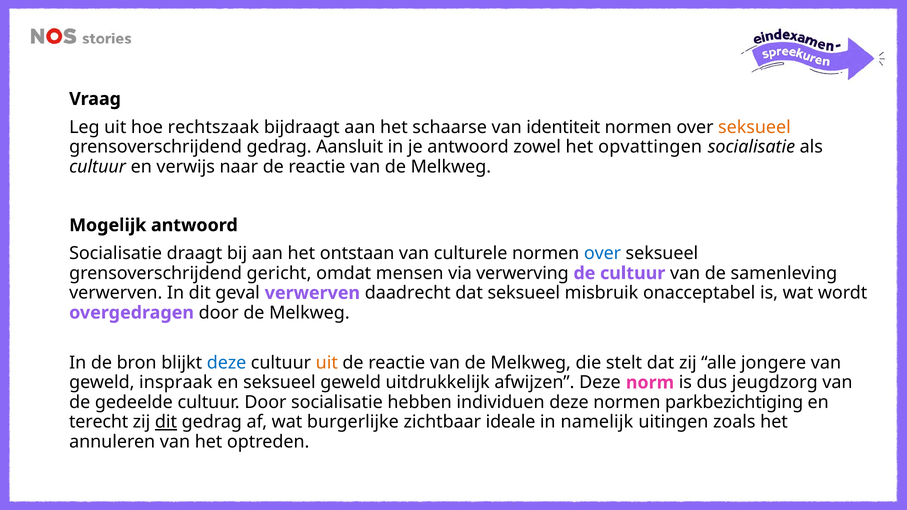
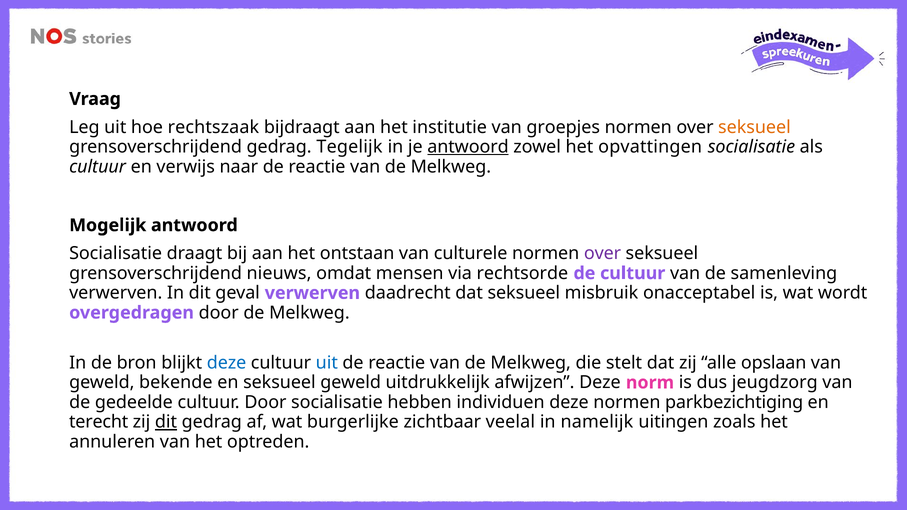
schaarse: schaarse -> institutie (450, 127)
identiteit: identiteit -> groepjes (563, 127)
Aansluit: Aansluit -> Tegelijk (349, 147)
antwoord underline: none -> present (468, 147)
over colour: blue -> purple (603, 254)
gericht: gericht -> nieuws (279, 273)
verwerving: verwerving -> rechtsorde (522, 273)
uit colour: orange -> blue (327, 363)
jongere: jongere -> opslaan (774, 363)
inspraak: inspraak -> bekende (176, 383)
ideale: ideale -> veelal (510, 422)
